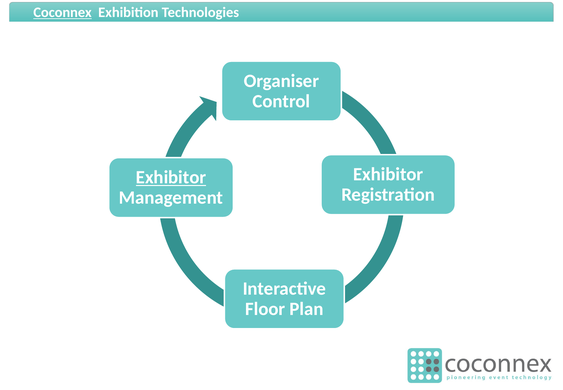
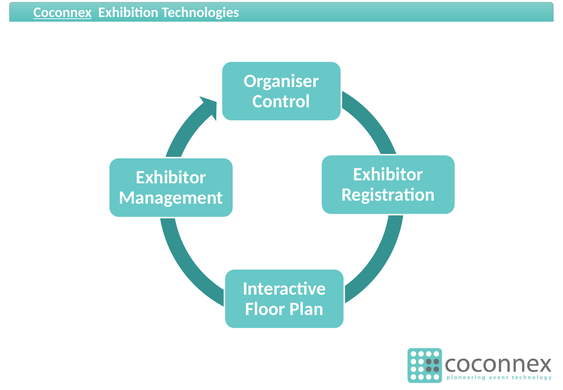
Exhibitor underline: present -> none (171, 177)
